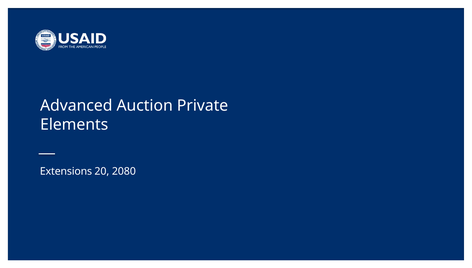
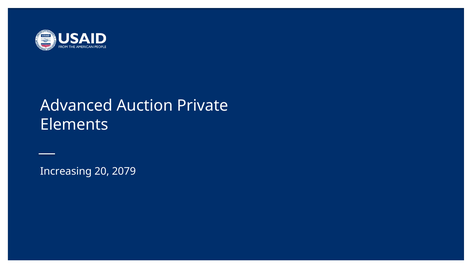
Extensions: Extensions -> Increasing (66, 171)
2080: 2080 -> 2079 (124, 171)
